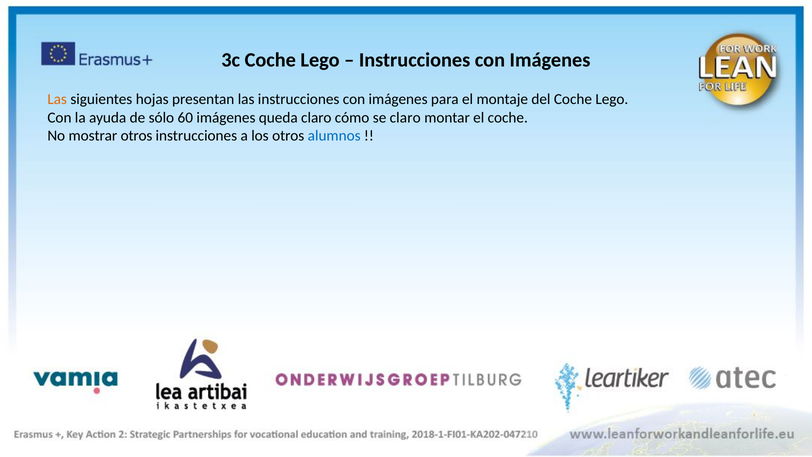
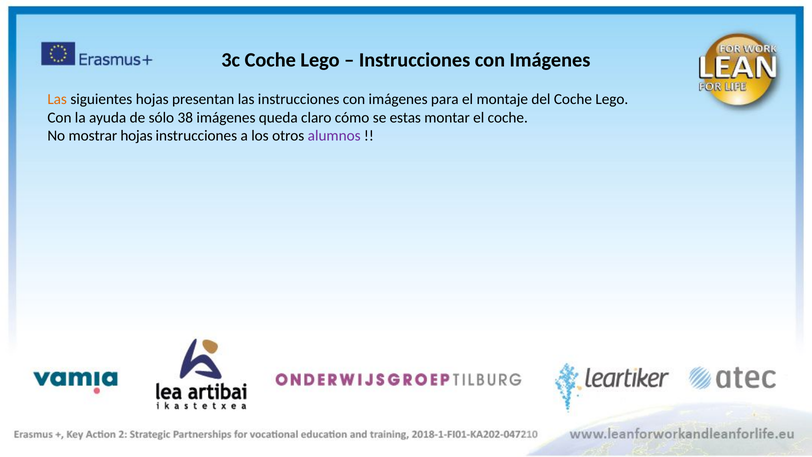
60: 60 -> 38 (185, 118)
se claro: claro -> estas (405, 118)
mostrar otros: otros -> hojas (137, 136)
alumnos colour: blue -> purple (334, 136)
